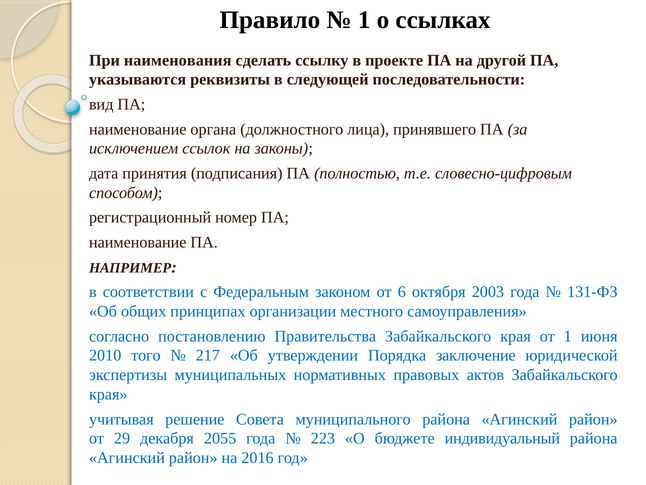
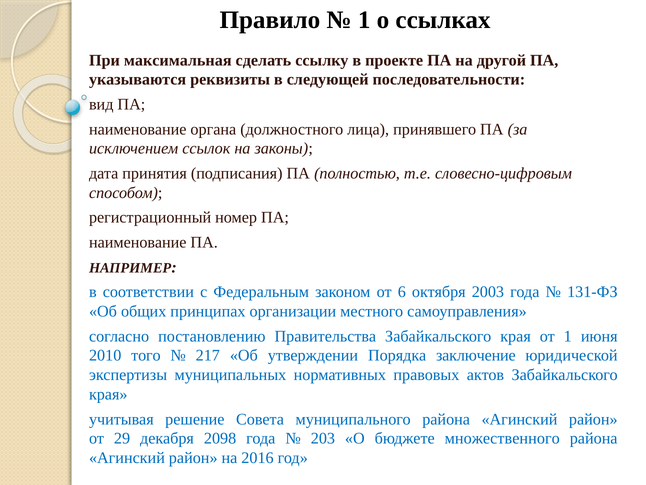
наименования: наименования -> максимальная (178, 60)
2055: 2055 -> 2098 (220, 438)
223: 223 -> 203 (323, 438)
индивидуальный: индивидуальный -> множественного (502, 438)
